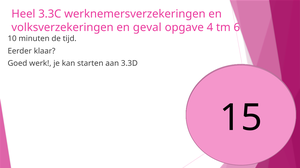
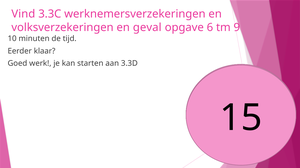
Heel: Heel -> Vind (23, 14)
4: 4 -> 6 (210, 27)
6: 6 -> 9 (237, 27)
